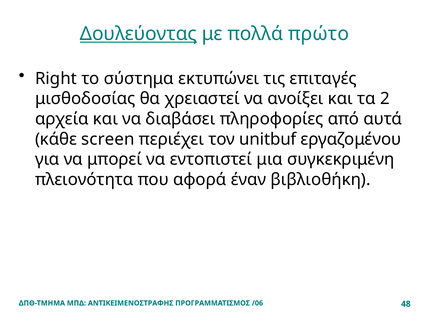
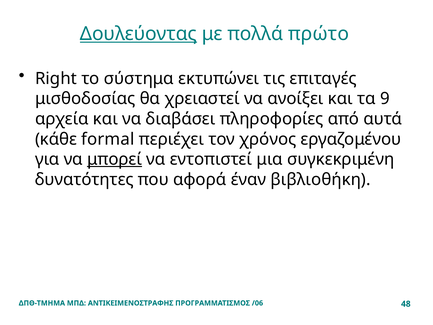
2: 2 -> 9 (385, 99)
screen: screen -> formal (108, 139)
unitbuf: unitbuf -> χρόνος (268, 139)
μπορεί underline: none -> present (115, 159)
πλειονότητα: πλειονότητα -> δυνατότητες (84, 179)
